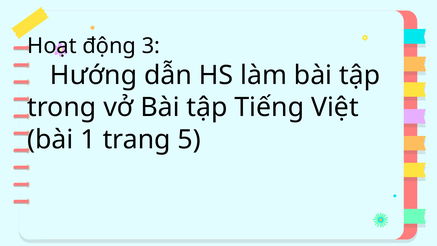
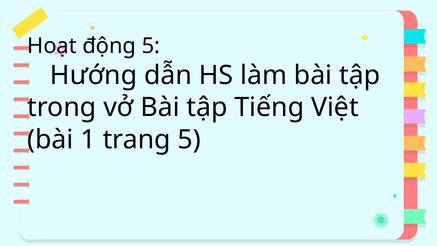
động 3: 3 -> 5 (151, 46)
